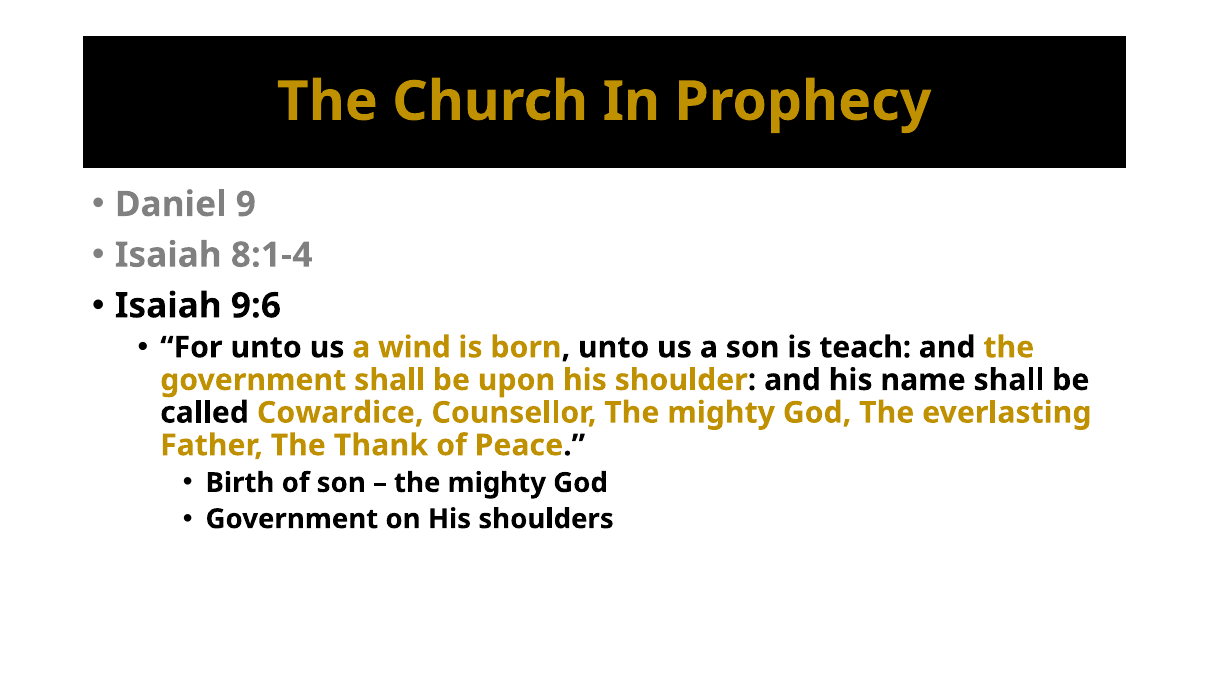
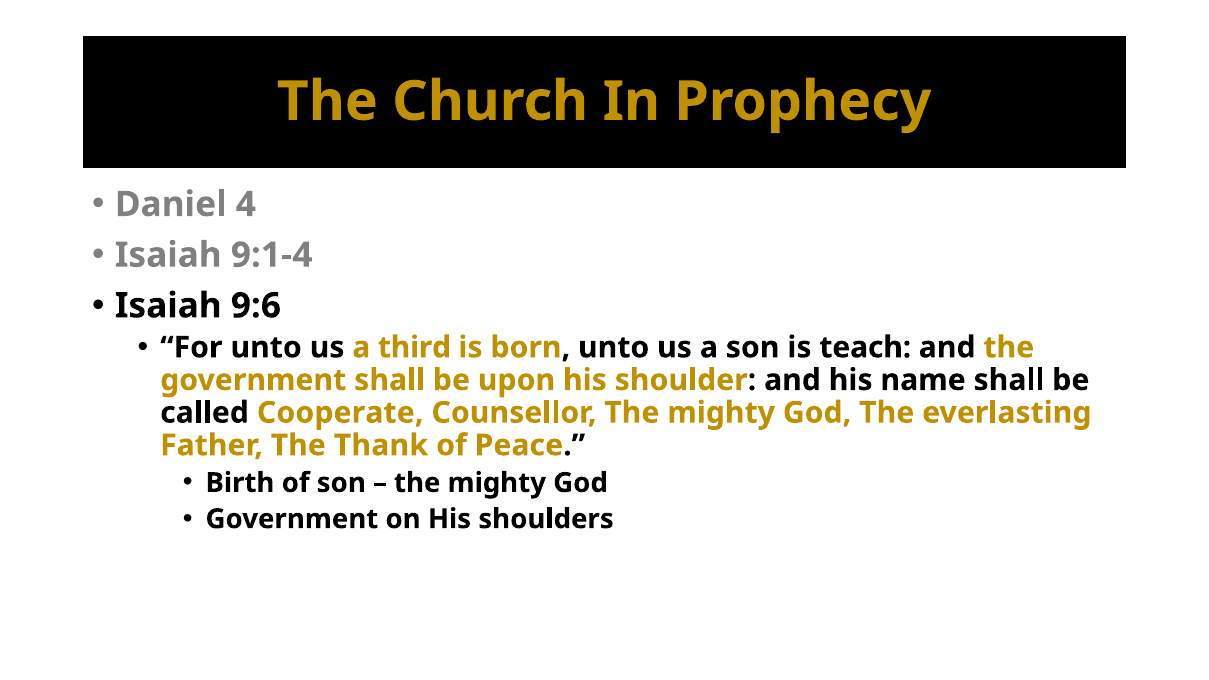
9: 9 -> 4 (246, 204)
8:1-4: 8:1-4 -> 9:1-4 (272, 255)
wind: wind -> third (414, 347)
Cowardice: Cowardice -> Cooperate (340, 413)
